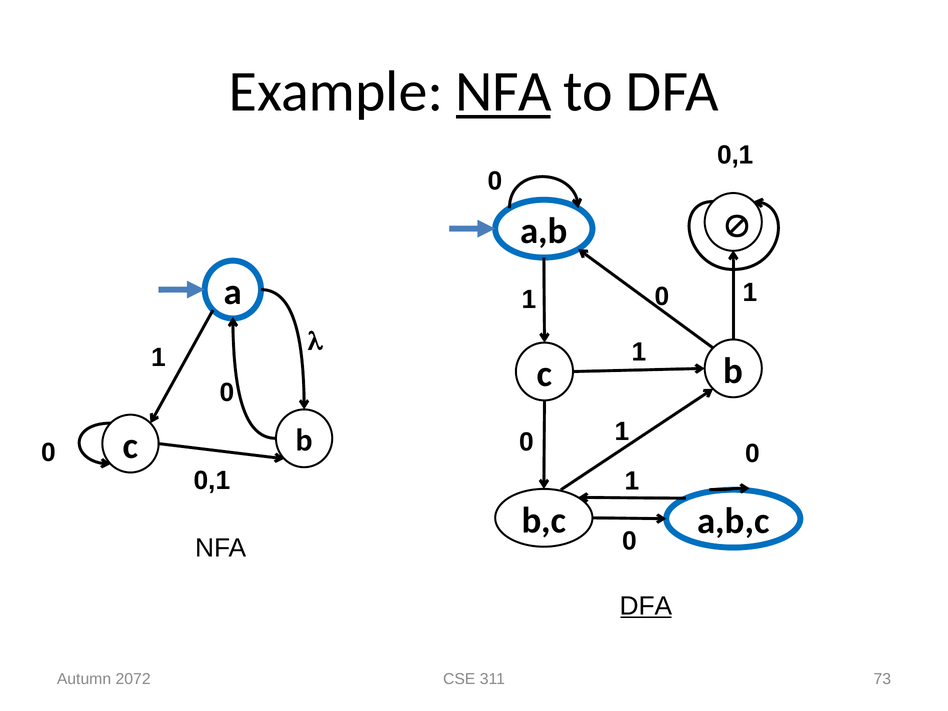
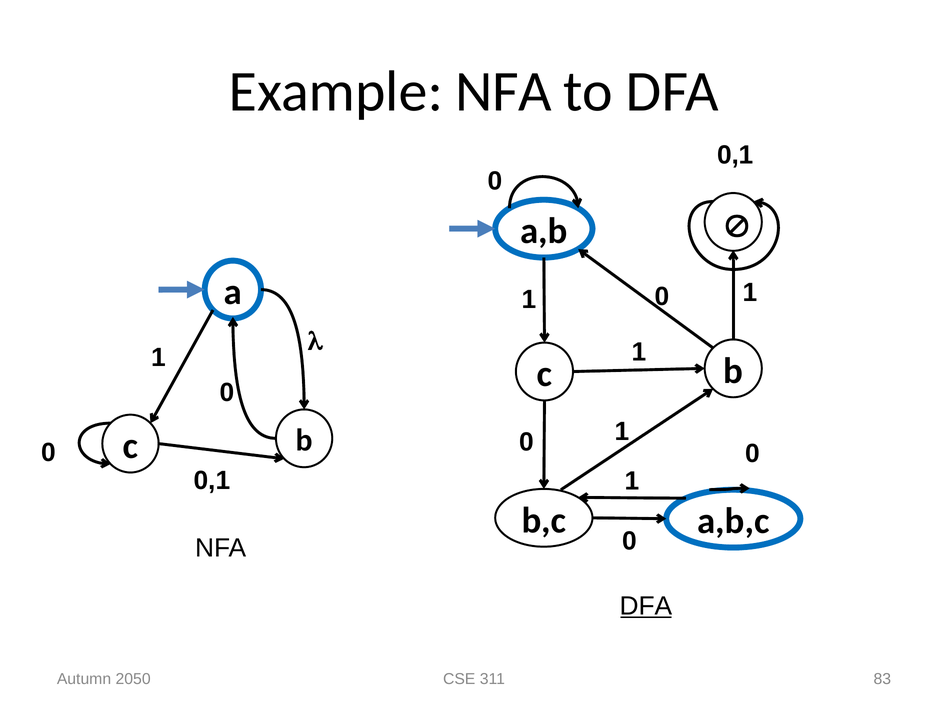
NFA underline: present -> none (504, 92)
2072: 2072 -> 2050 (133, 679)
73: 73 -> 83 (882, 679)
